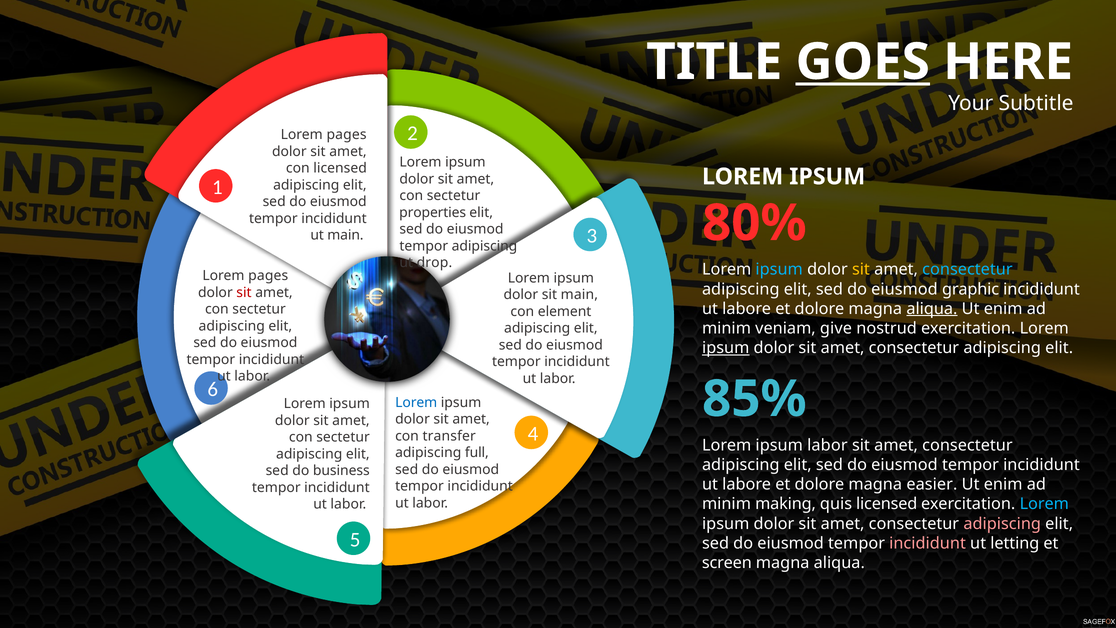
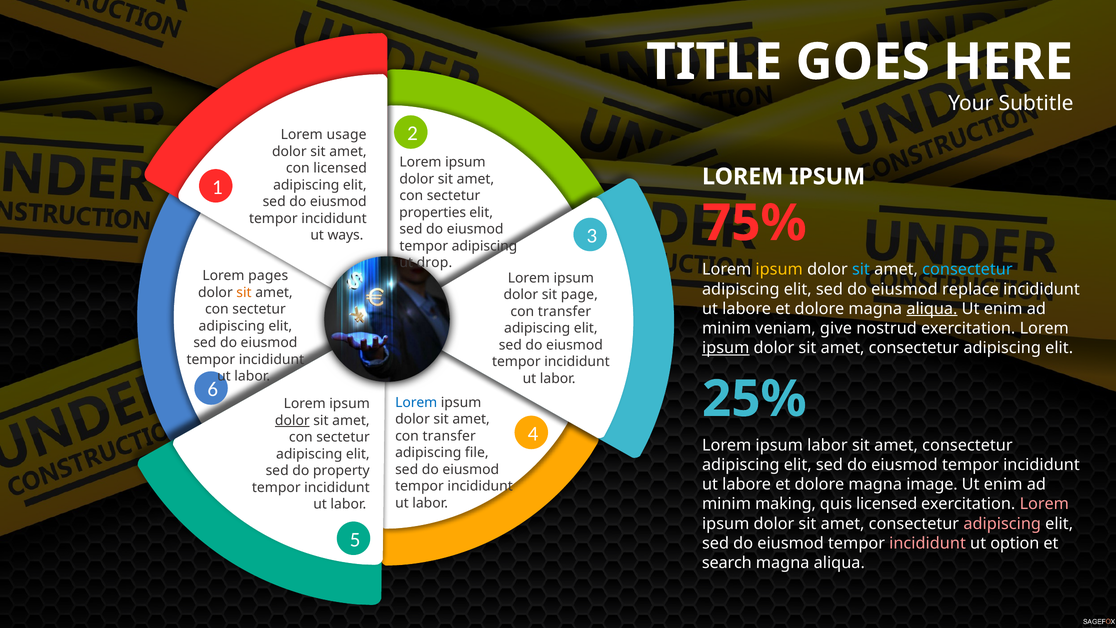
GOES underline: present -> none (863, 62)
pages: pages -> usage (347, 135)
80%: 80% -> 75% (754, 223)
ut main: main -> ways (345, 235)
ipsum colour: light blue -> yellow (779, 269)
sit colour: yellow -> light blue (861, 269)
graphic: graphic -> replace (970, 289)
sit colour: red -> orange (244, 292)
sit main: main -> page (579, 295)
element: element -> transfer (565, 311)
85%: 85% -> 25% (754, 399)
dolor underline: none -> present (292, 420)
full: full -> file (477, 453)
business: business -> property (341, 471)
easier: easier -> image (932, 484)
Lorem colour: light blue -> pink (1044, 504)
letting: letting -> option (1015, 543)
screen: screen -> search (727, 563)
